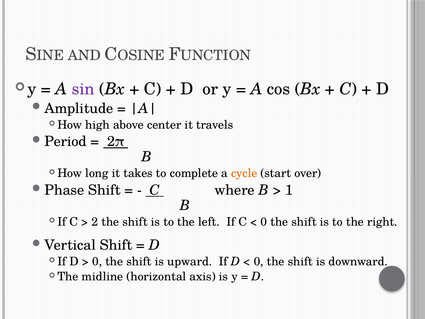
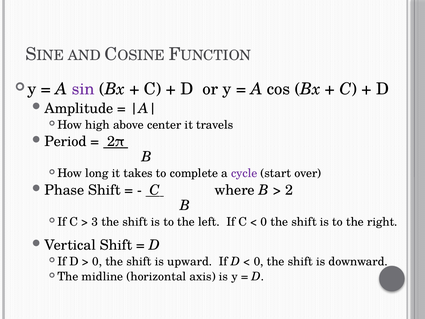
cycle colour: orange -> purple (244, 173)
1: 1 -> 2 (289, 190)
2: 2 -> 3 (95, 222)
